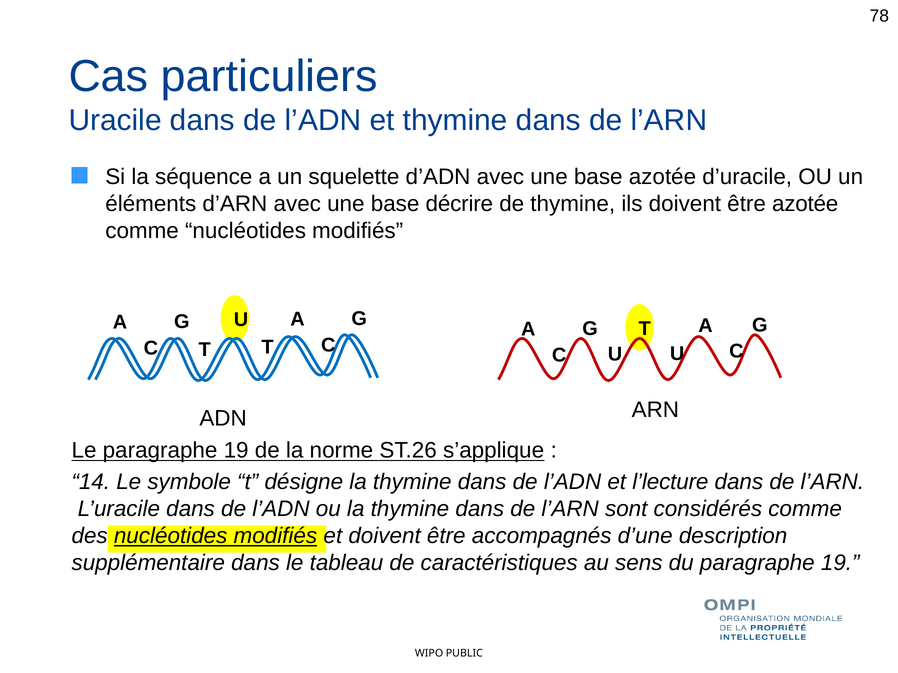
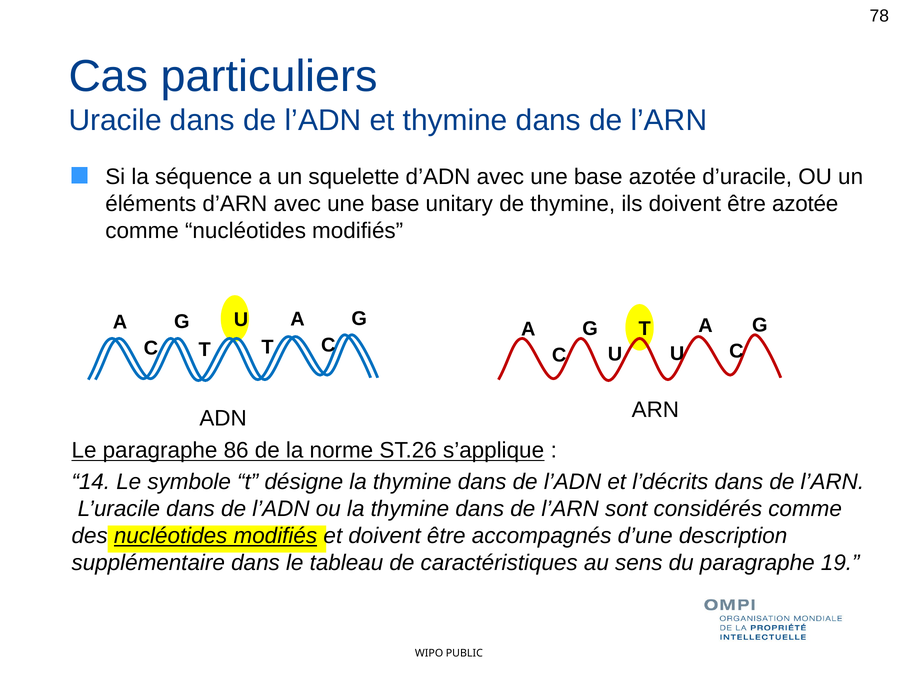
décrire: décrire -> unitary (459, 204)
Le paragraphe 19: 19 -> 86 (236, 451)
l’lecture: l’lecture -> l’décrits (670, 482)
